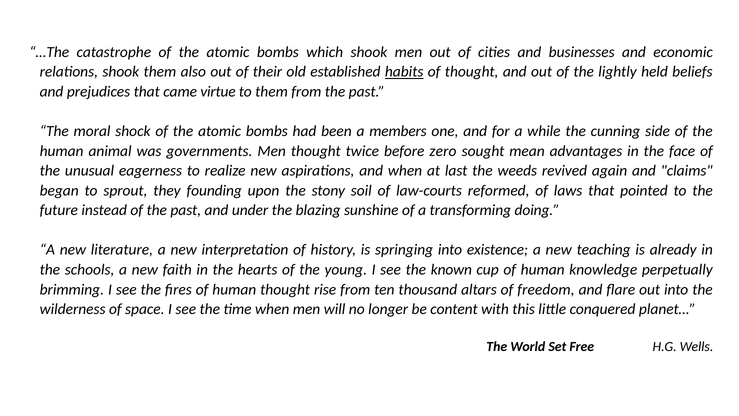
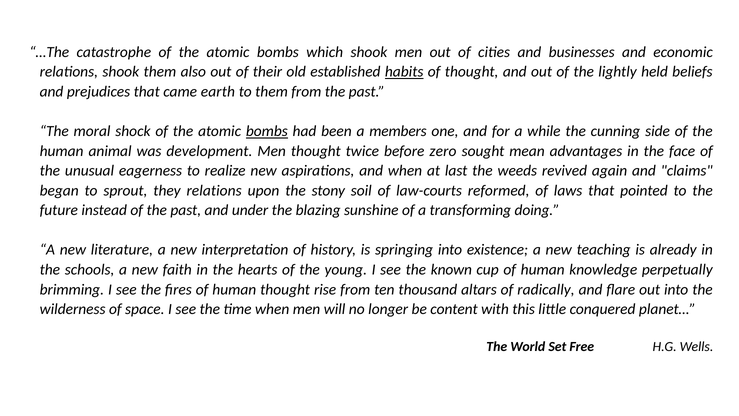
virtue: virtue -> earth (218, 92)
bombs underline: none -> present (267, 131)
governments: governments -> development (209, 151)
they founding: founding -> relations (214, 190)
freedom: freedom -> radically (546, 289)
